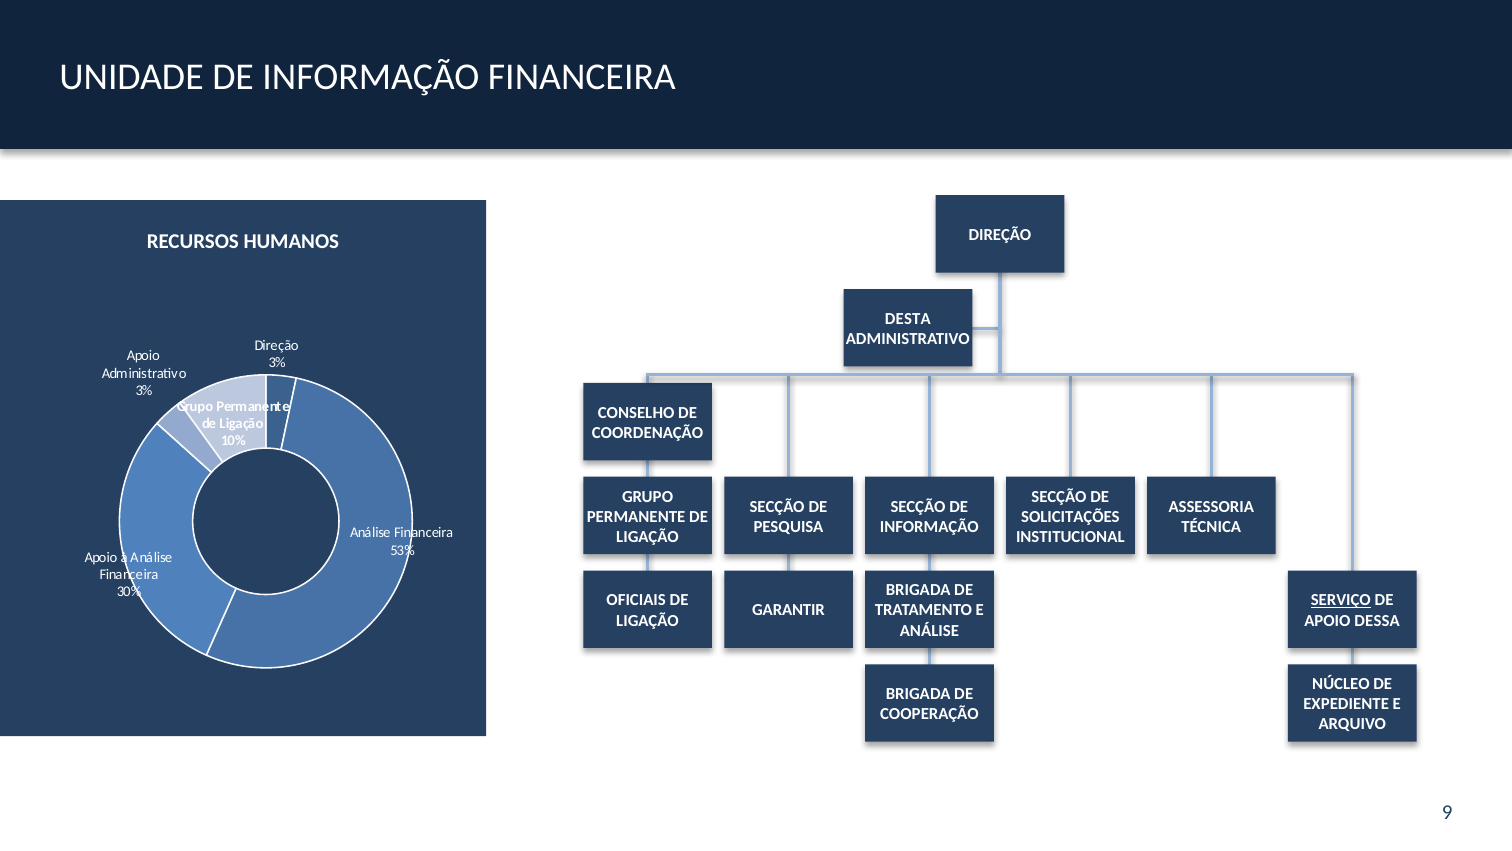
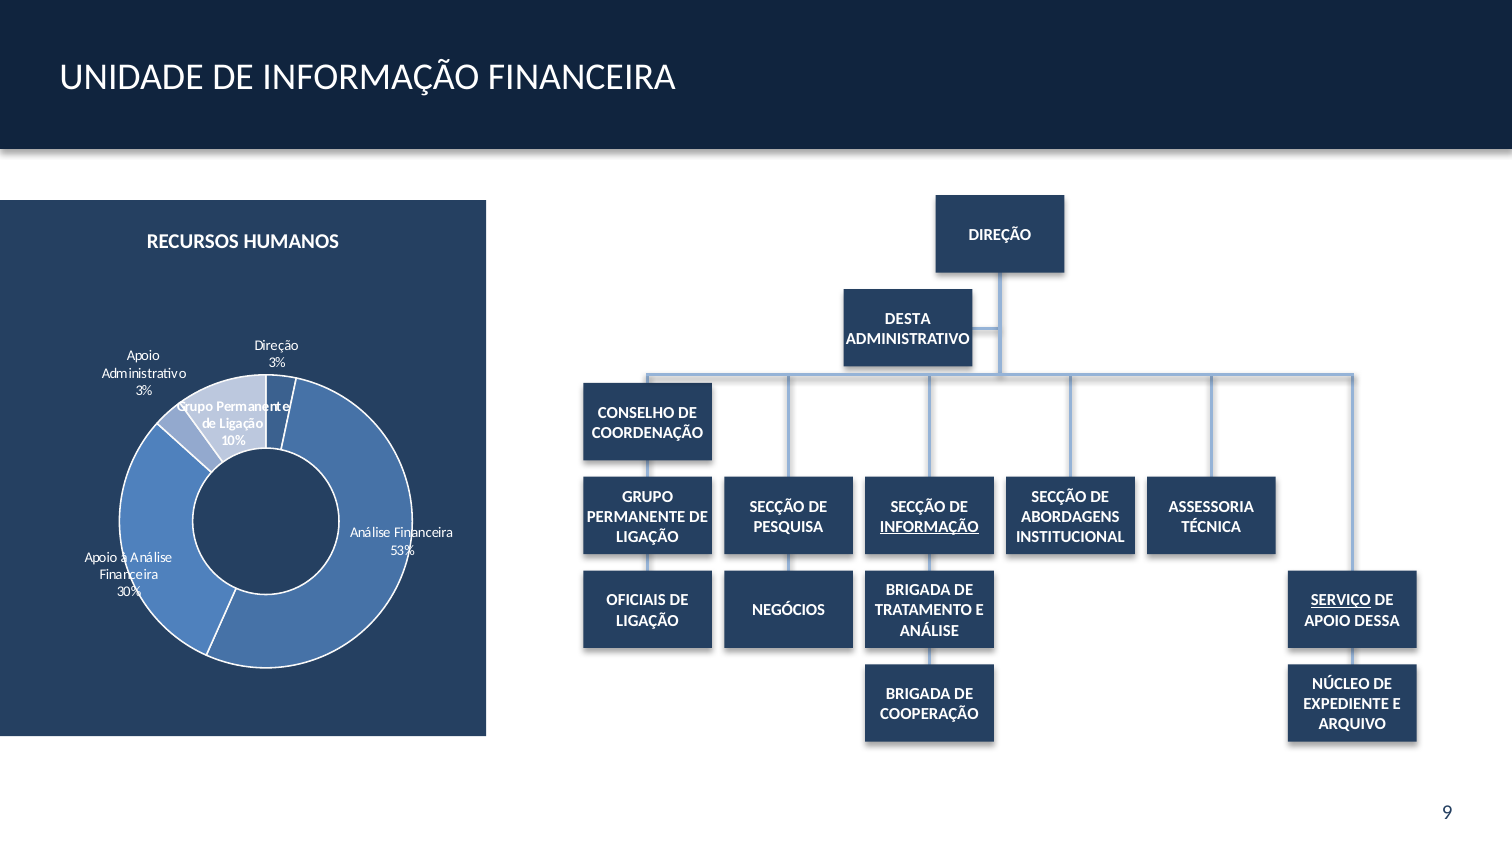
SOLICITAÇÕES: SOLICITAÇÕES -> ABORDAGENS (1070, 516)
INFORMAÇÃO underline: none -> present (929, 526)
GARANTIR: GARANTIR -> NEGÓCIOS (789, 610)
